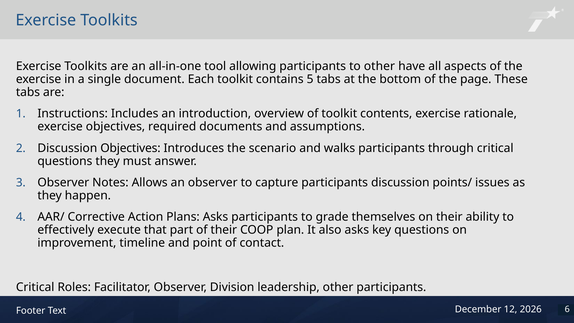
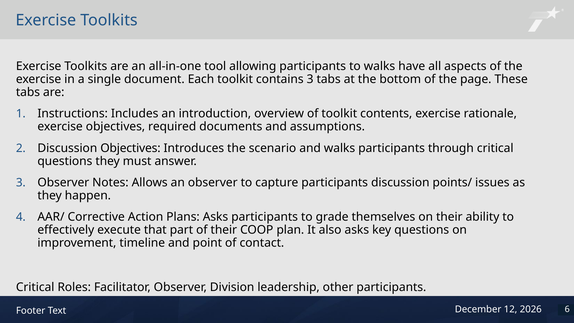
to other: other -> walks (379, 66)
contains 5: 5 -> 3 (310, 79)
